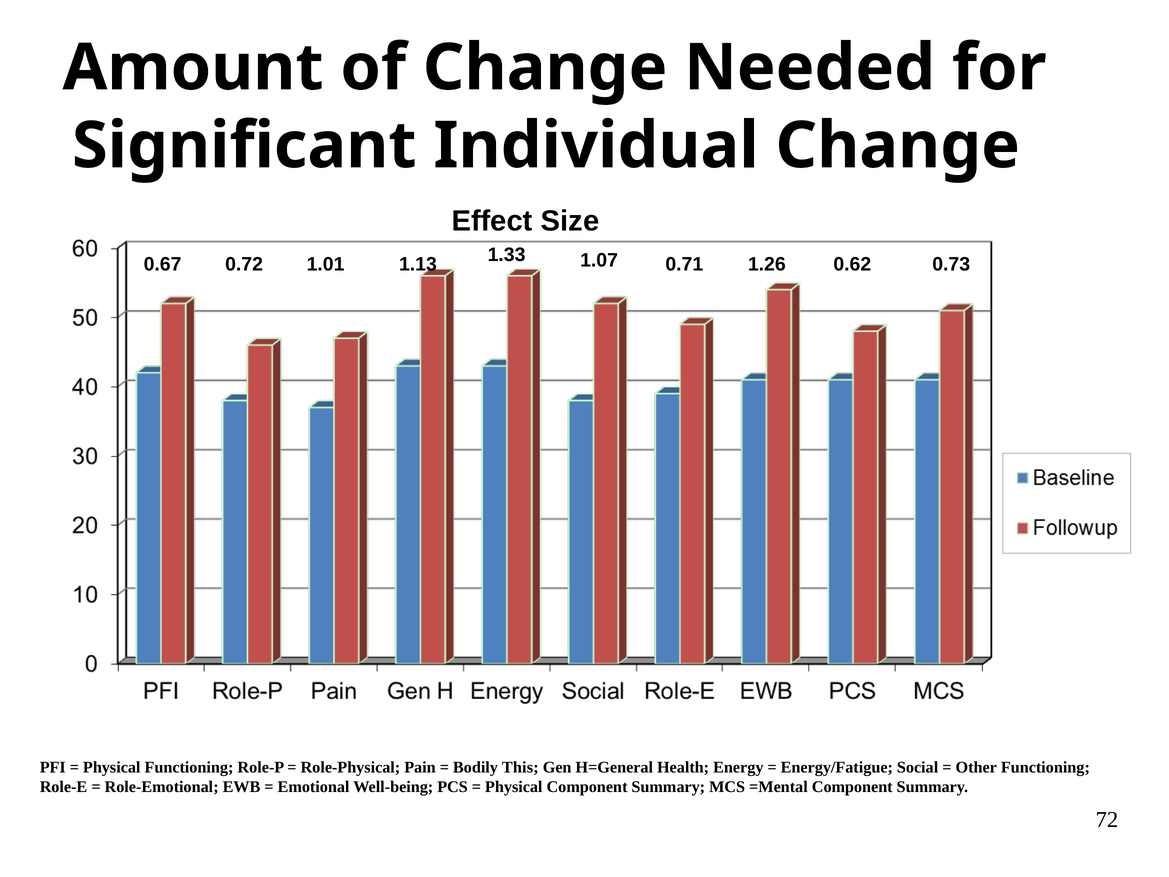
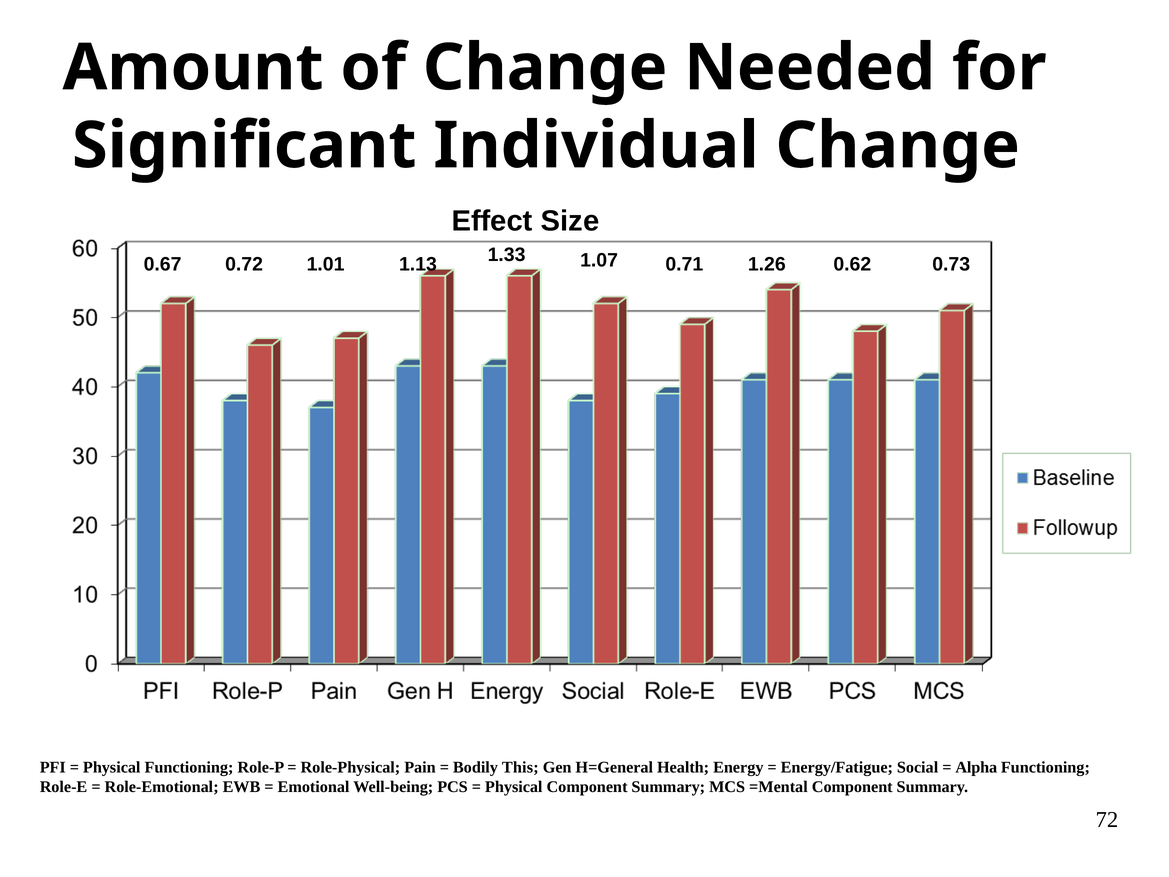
Other: Other -> Alpha (976, 767)
